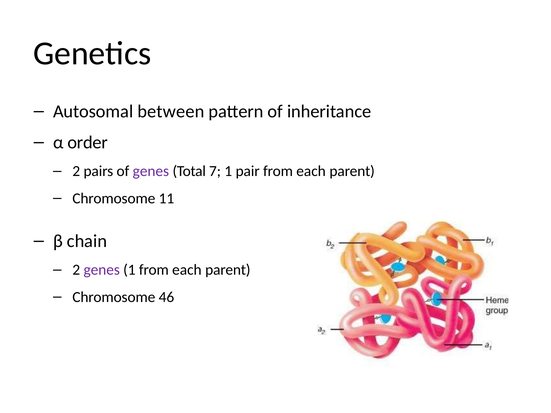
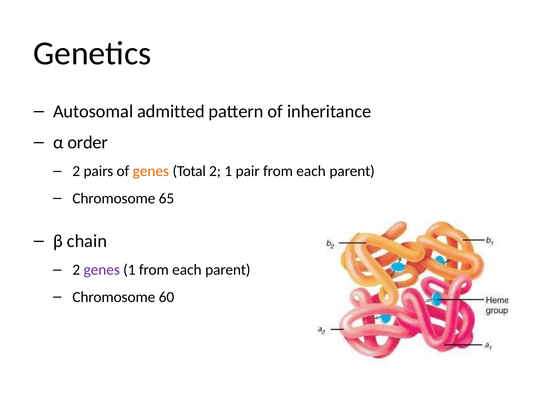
between: between -> admitted (171, 111)
genes colour: purple -> orange (151, 171)
Total 7: 7 -> 2 (215, 171)
11: 11 -> 65 (166, 198)
46: 46 -> 60 (166, 297)
